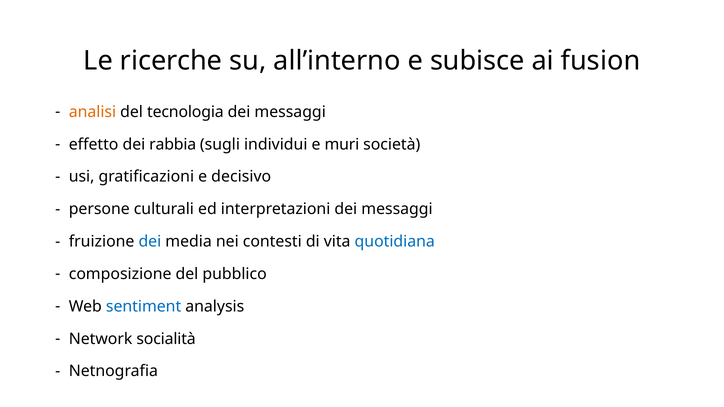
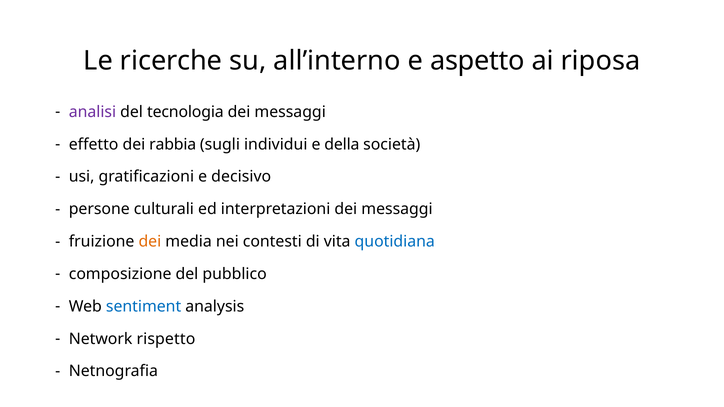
subisce: subisce -> aspetto (477, 61)
fusion: fusion -> riposa (601, 61)
analisi colour: orange -> purple (92, 112)
muri: muri -> della (342, 144)
dei colour: blue -> orange (150, 242)
socialità: socialità -> rispetto (166, 339)
